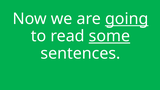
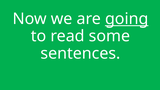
some underline: present -> none (109, 36)
